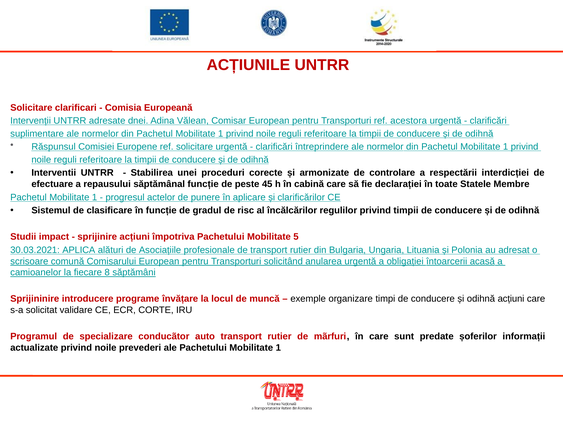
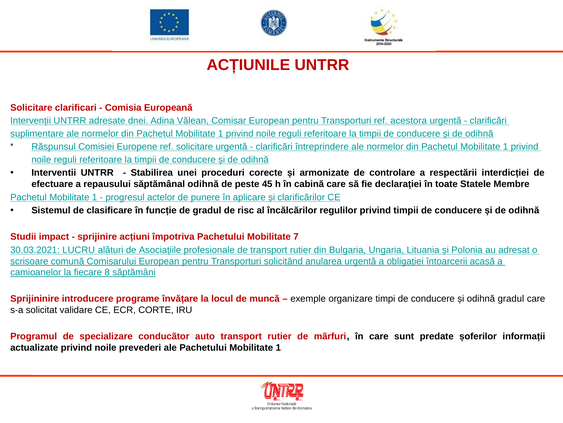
săptămânal funcție: funcție -> odihnă (203, 184)
5: 5 -> 7 (296, 236)
APLICA: APLICA -> LUCRU (79, 250)
odihnă acțiuni: acțiuni -> gradul (511, 298)
